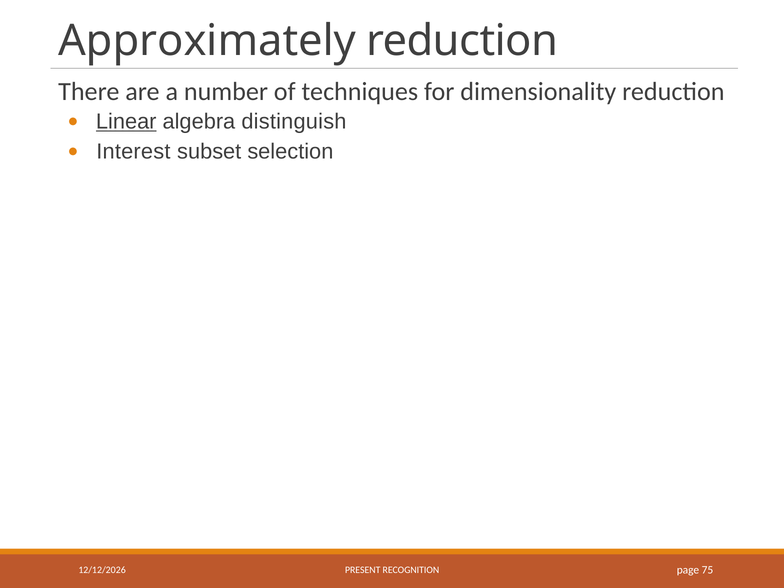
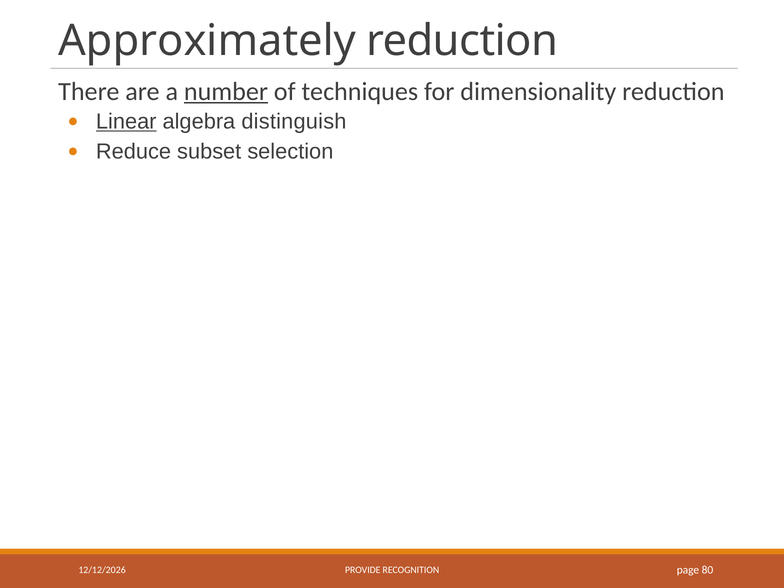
number underline: none -> present (226, 91)
Interest: Interest -> Reduce (134, 152)
PRESENT: PRESENT -> PROVIDE (363, 570)
75: 75 -> 80 (707, 570)
